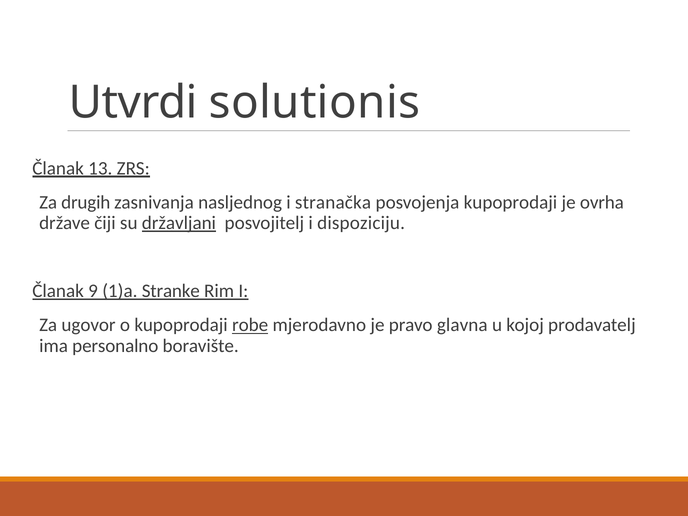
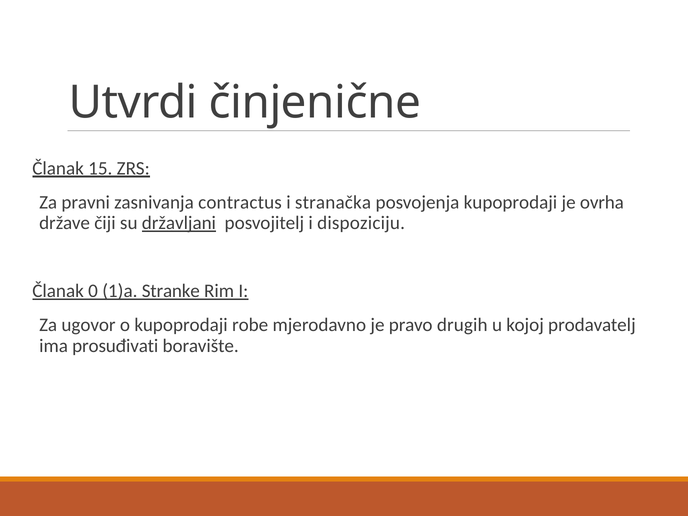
solutionis: solutionis -> činjenične (315, 103)
13: 13 -> 15 (100, 168)
drugih: drugih -> pravni (86, 202)
nasljednog: nasljednog -> contractus (240, 202)
9: 9 -> 0 (93, 291)
robe underline: present -> none (250, 325)
glavna: glavna -> drugih (462, 325)
personalno: personalno -> prosuđivati (115, 346)
